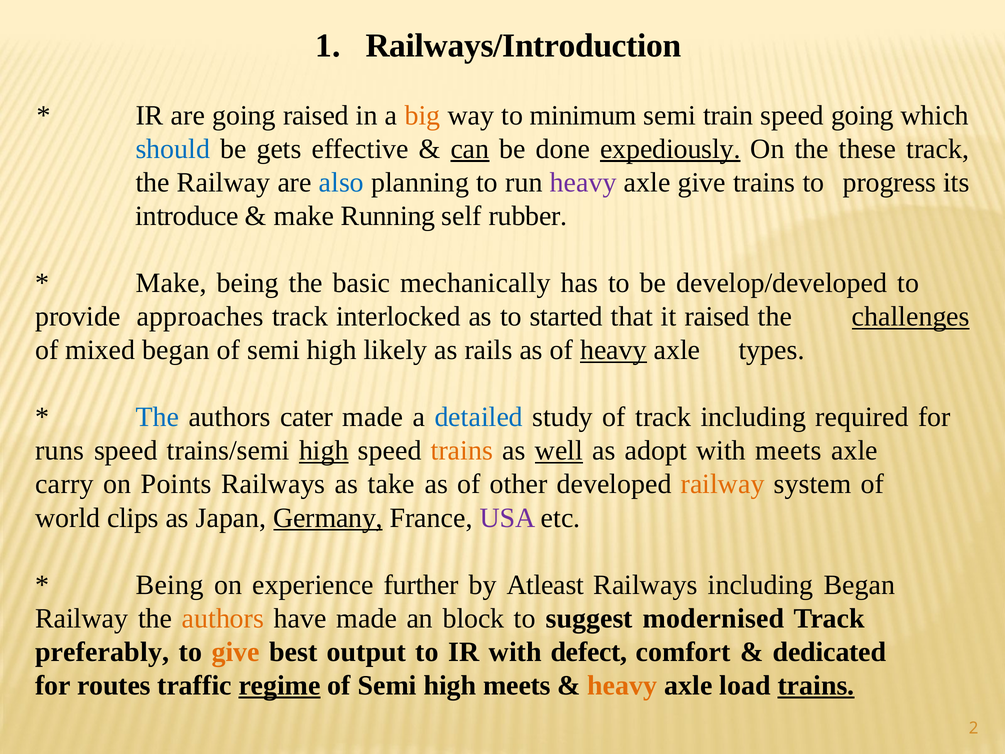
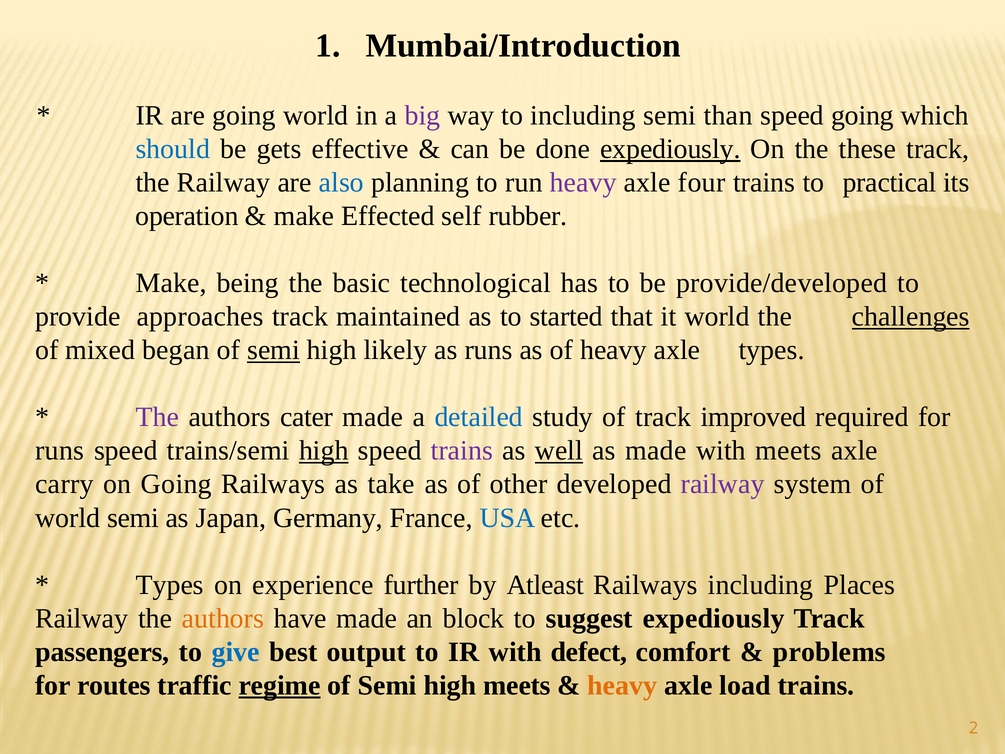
Railways/Introduction: Railways/Introduction -> Mumbai/Introduction (523, 45)
going raised: raised -> world (316, 115)
big colour: orange -> purple (422, 115)
to minimum: minimum -> including (583, 115)
train: train -> than (728, 115)
can underline: present -> none (470, 149)
axle give: give -> four (702, 182)
progress: progress -> practical (890, 182)
introduce: introduce -> operation (187, 216)
Running: Running -> Effected (388, 216)
mechanically: mechanically -> technological (476, 283)
develop/developed: develop/developed -> provide/developed (782, 283)
interlocked: interlocked -> maintained (398, 317)
it raised: raised -> world (717, 317)
semi underline: none -> present (274, 350)
as rails: rails -> runs (489, 350)
heavy underline: present -> none (613, 350)
The colour: blue -> purple (157, 417)
track including: including -> improved (753, 417)
trains colour: orange -> purple (462, 451)
as adopt: adopt -> made (656, 451)
on Points: Points -> Going (176, 484)
railway colour: orange -> purple (723, 484)
world clips: clips -> semi (133, 518)
Germany underline: present -> none (328, 518)
USA colour: purple -> blue (508, 518)
Being: Being -> Types (170, 585)
including Began: Began -> Places (859, 585)
suggest modernised: modernised -> expediously (713, 618)
preferably: preferably -> passengers (102, 652)
give colour: orange -> blue (236, 652)
dedicated: dedicated -> problems (829, 652)
trains underline: present -> none (816, 685)
